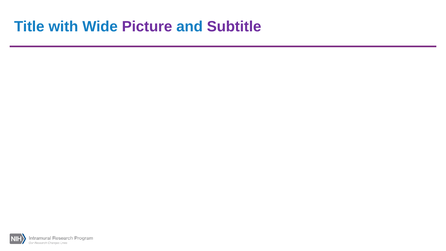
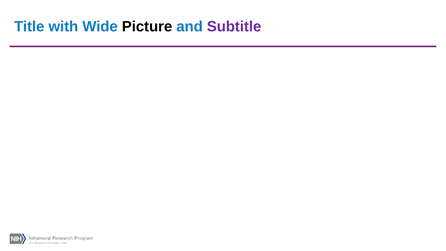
Picture colour: purple -> black (147, 27)
